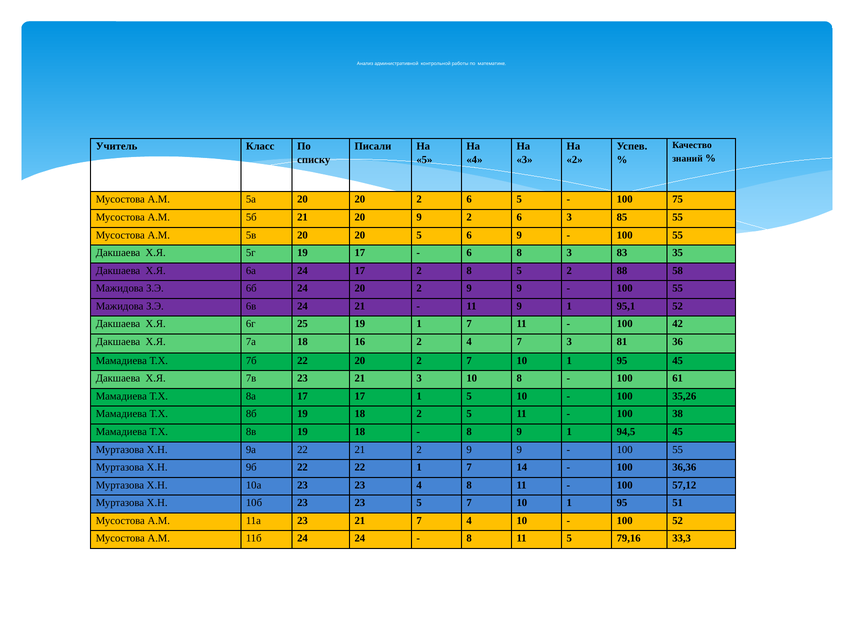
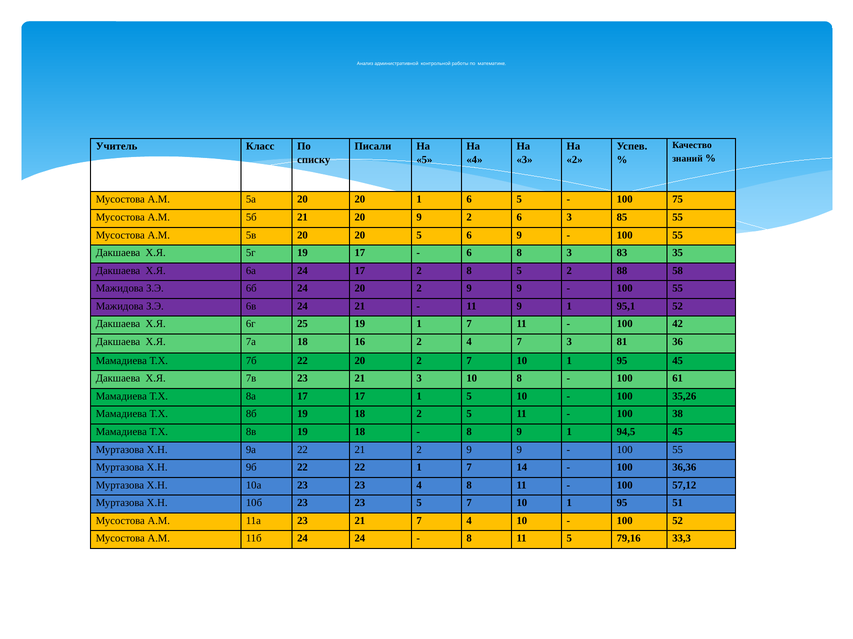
20 20 2: 2 -> 1 (419, 200)
